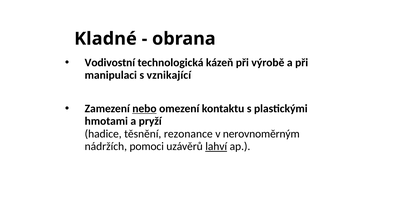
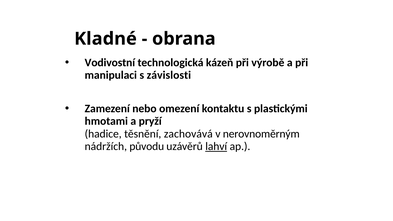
vznikající: vznikající -> závislosti (169, 75)
nebo underline: present -> none (144, 109)
rezonance: rezonance -> zachovává (188, 134)
pomoci: pomoci -> původu (147, 146)
